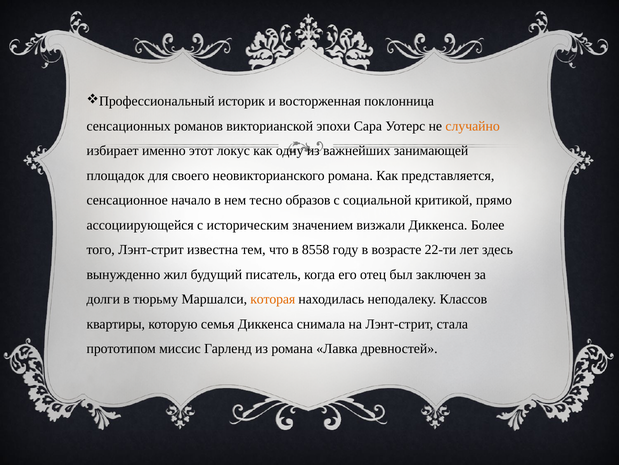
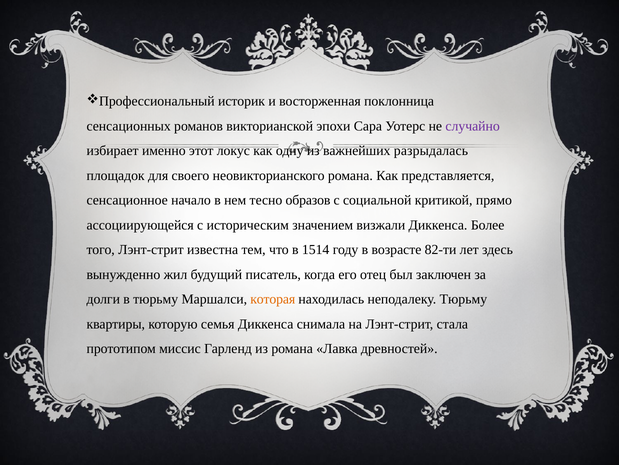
случайно colour: orange -> purple (473, 126)
занимающей: занимающей -> разрыдалась (431, 151)
8558: 8558 -> 1514 (316, 249)
22-ти: 22-ти -> 82-ти (441, 249)
неподалеку Классов: Классов -> Тюрьму (463, 299)
